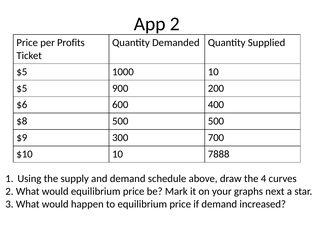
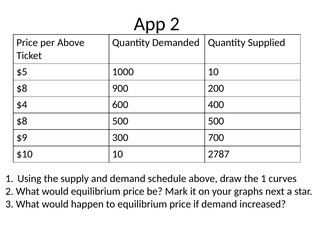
per Profits: Profits -> Above (71, 43)
$5: $5 -> $8 (22, 88)
$6: $6 -> $4 (22, 105)
7888: 7888 -> 2787 (219, 154)
the 4: 4 -> 1 (264, 179)
